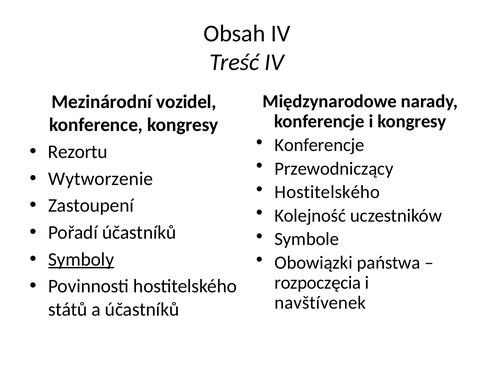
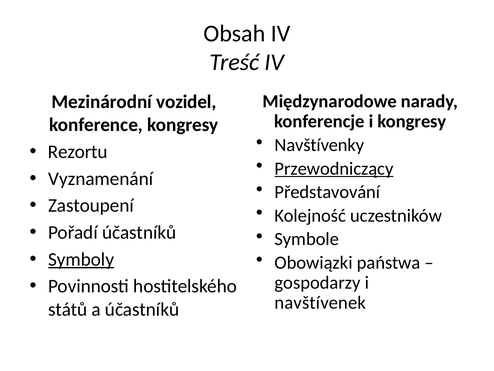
Konferencje: Konferencje -> Navštívenky (319, 145)
Przewodniczący underline: none -> present (334, 168)
Wytworzenie: Wytworzenie -> Vyznamenání (101, 178)
Hostitelského: Hostitelského -> Představování (327, 192)
rozpoczęcia: rozpoczęcia -> gospodarzy (318, 282)
